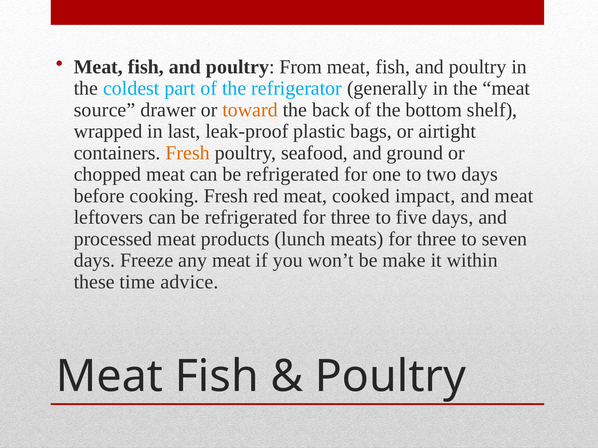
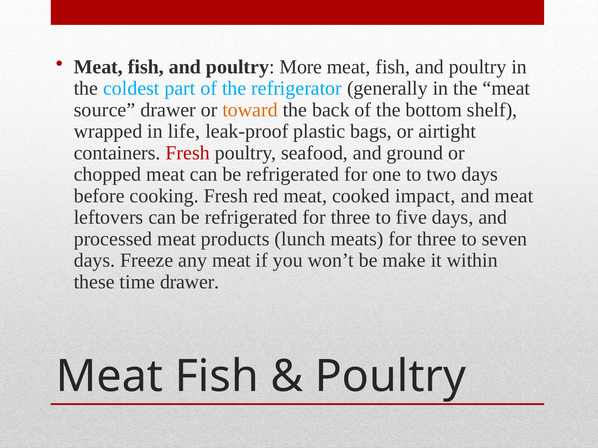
From: From -> More (301, 67)
last: last -> life (184, 131)
Fresh colour: orange -> red (188, 153)
time advice: advice -> drawer (190, 282)
